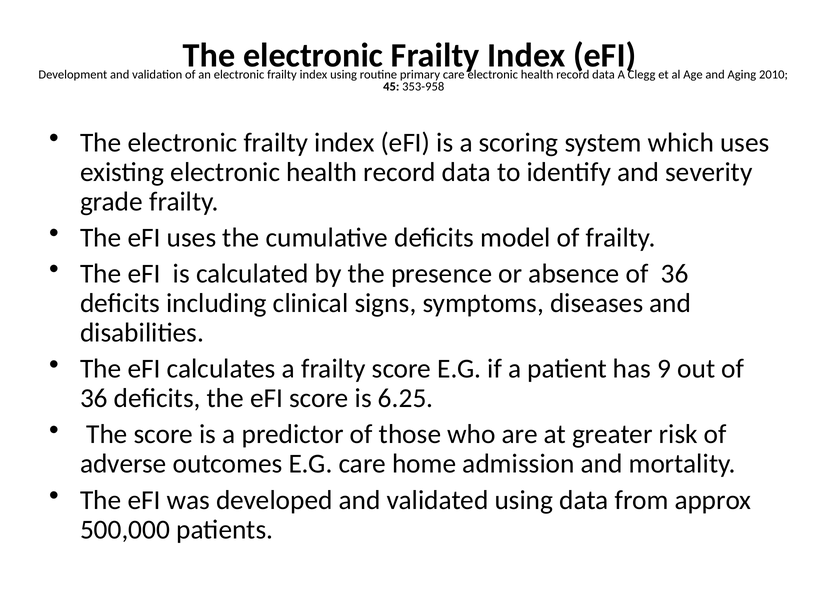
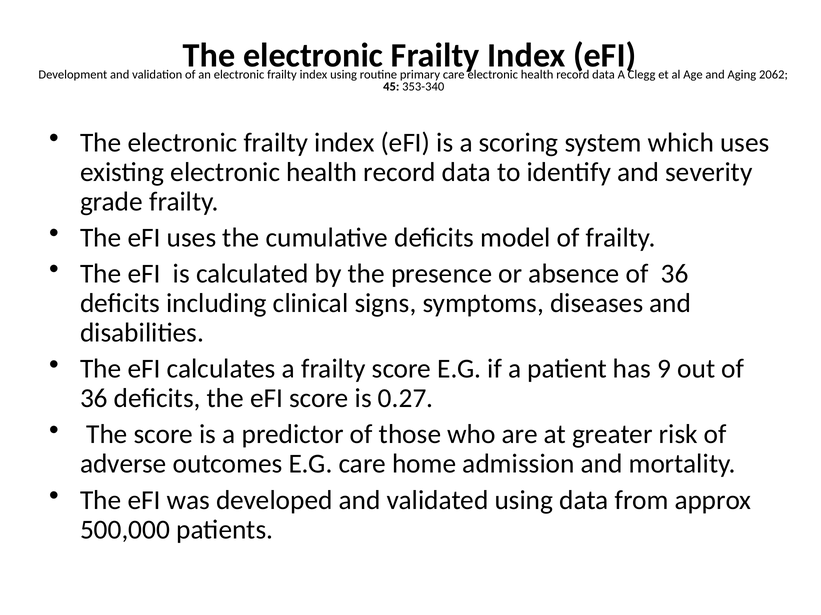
2010: 2010 -> 2062 (773, 75)
353-958: 353-958 -> 353-340 (423, 87)
6.25: 6.25 -> 0.27 (406, 399)
